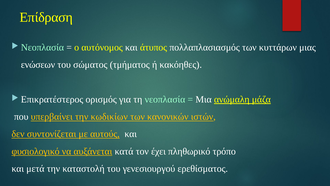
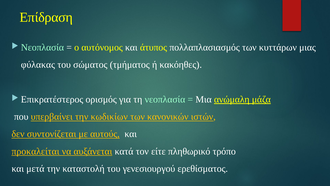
ενώσεων: ενώσεων -> φύλακας (38, 65)
φυσιολογικό: φυσιολογικό -> προκαλείται (36, 151)
έχει: έχει -> είτε (158, 151)
